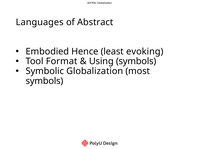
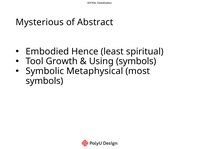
Languages: Languages -> Mysterious (40, 22)
evoking: evoking -> spiritual (145, 52)
Format: Format -> Growth (62, 61)
Symbolic Globalization: Globalization -> Metaphysical (95, 71)
